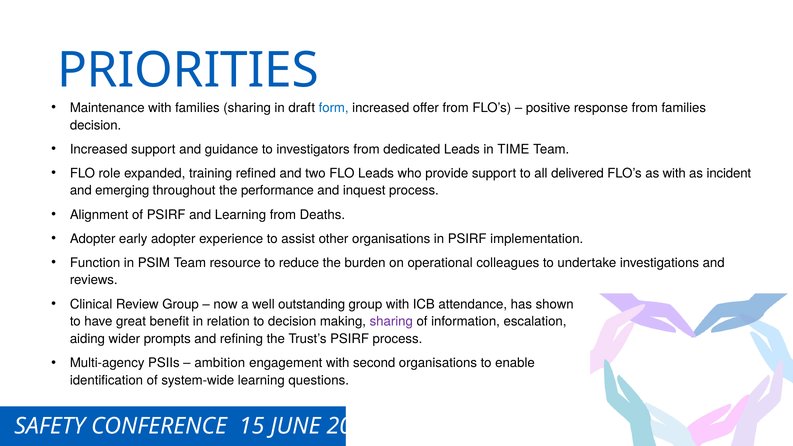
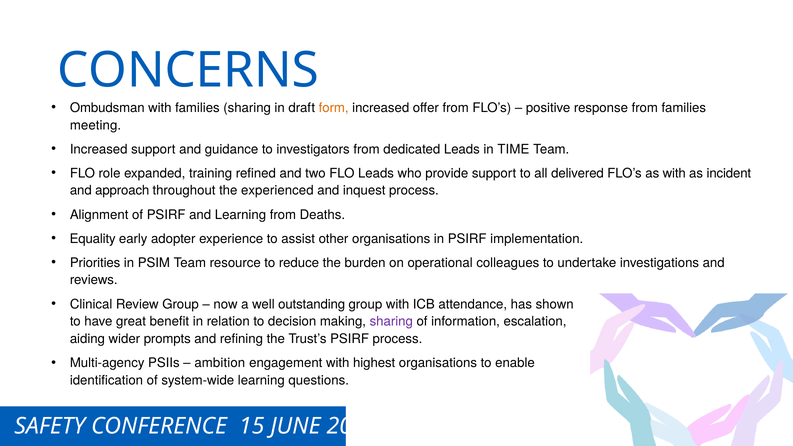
PRIORITIES: PRIORITIES -> CONCERNS (188, 70)
Maintenance: Maintenance -> Ombudsman (107, 108)
form colour: blue -> orange (334, 108)
decision: decision -> meeting (96, 125)
emerging: emerging -> approach (122, 191)
performance: performance -> experienced (277, 191)
Adopter: Adopter -> Equality (93, 239)
Function: Function -> Priorities (95, 263)
second: second -> highest (374, 363)
